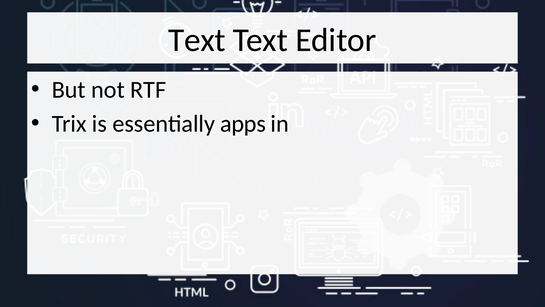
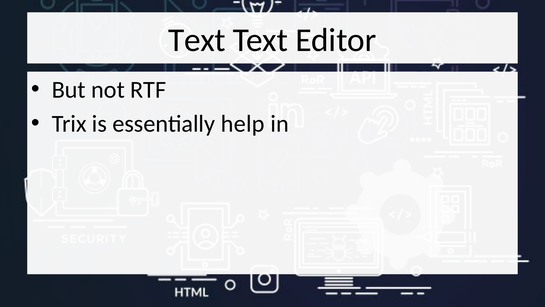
apps: apps -> help (243, 124)
